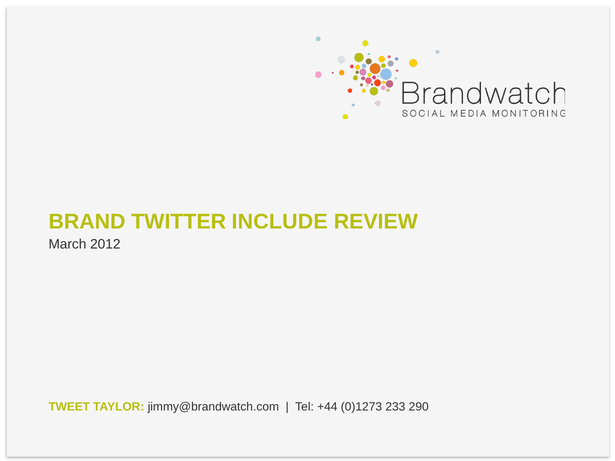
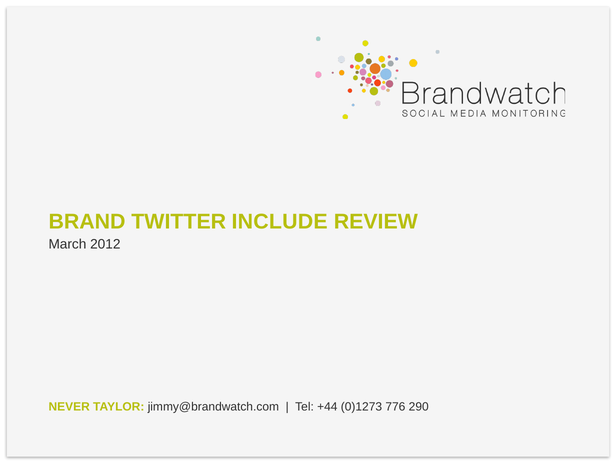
TWEET: TWEET -> NEVER (69, 407)
233: 233 -> 776 (395, 407)
